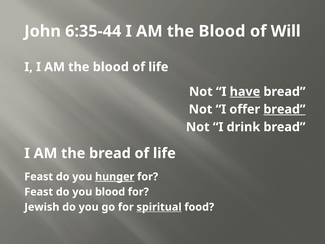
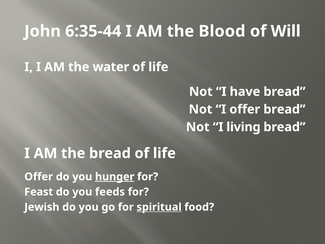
blood: blood -> water (111, 67)
have underline: present -> none (245, 92)
bread underline: present -> none (284, 109)
drink: drink -> living (243, 127)
Feast: Feast -> Offer (39, 177)
you blood: blood -> feeds (110, 192)
